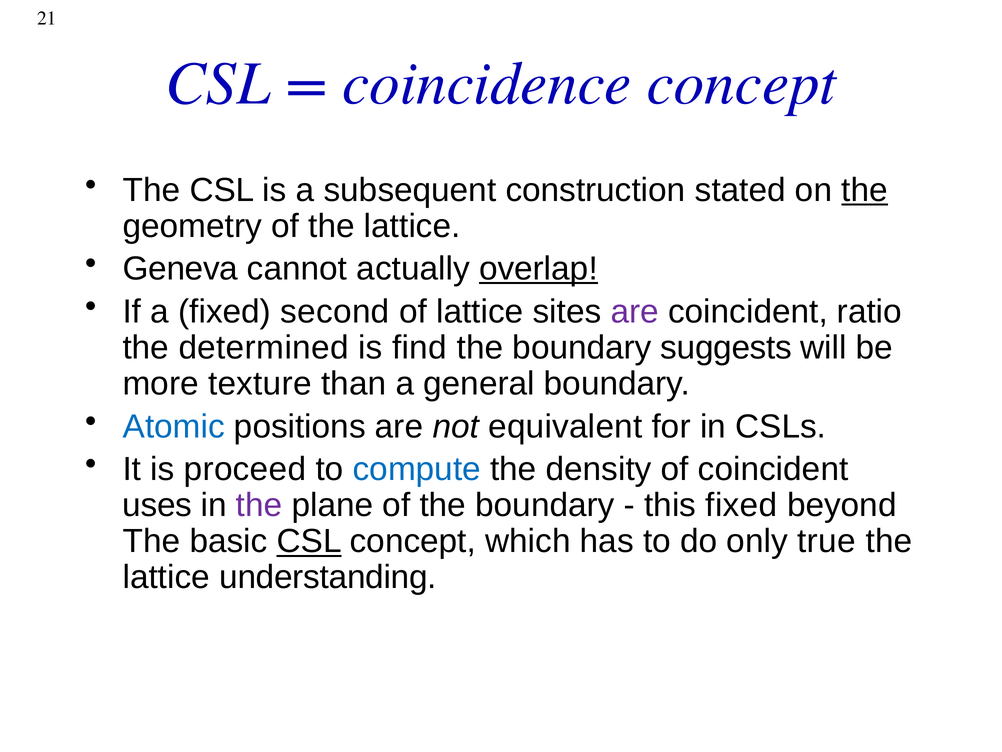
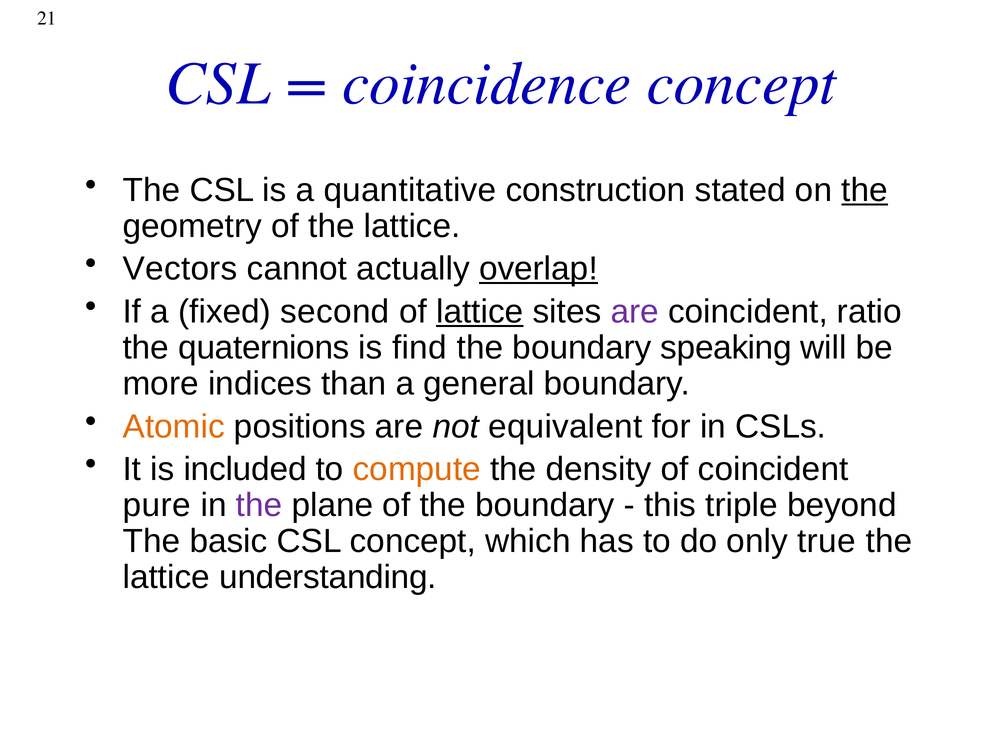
subsequent: subsequent -> quantitative (410, 190)
Geneva: Geneva -> Vectors (180, 269)
lattice underline: none -> present (480, 311)
determined: determined -> quaternions (264, 347)
suggests: suggests -> speaking (726, 347)
texture: texture -> indices (260, 383)
Atomic colour: blue -> orange (174, 426)
proceed: proceed -> included (245, 469)
compute colour: blue -> orange (417, 469)
uses: uses -> pure (157, 505)
this fixed: fixed -> triple (742, 505)
CSL underline: present -> none (309, 541)
